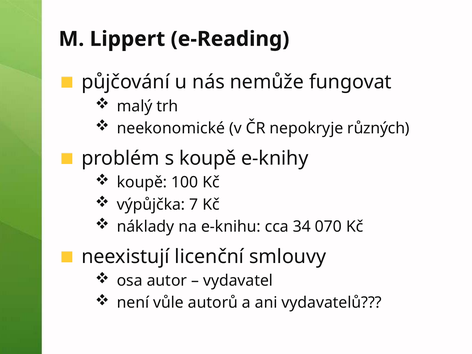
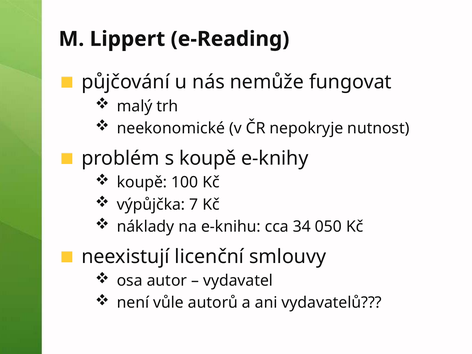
různých: různých -> nutnost (378, 128)
070: 070 -> 050 (328, 226)
